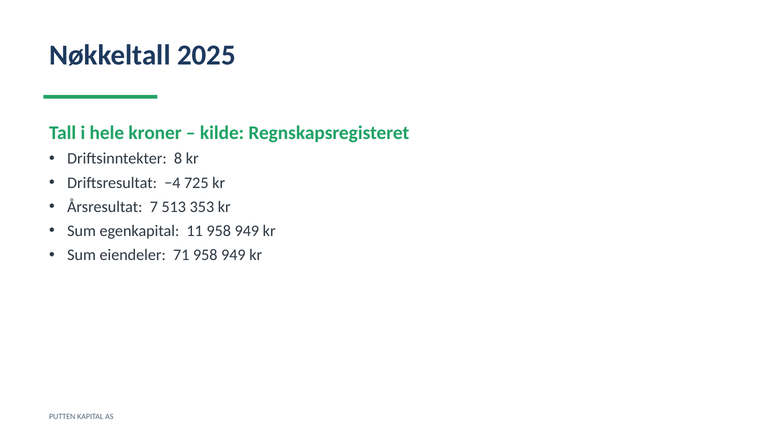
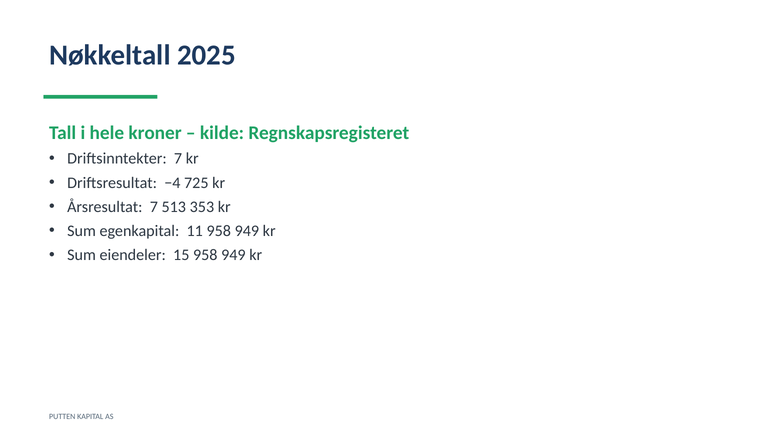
Driftsinntekter 8: 8 -> 7 (178, 159)
71: 71 -> 15 (181, 255)
